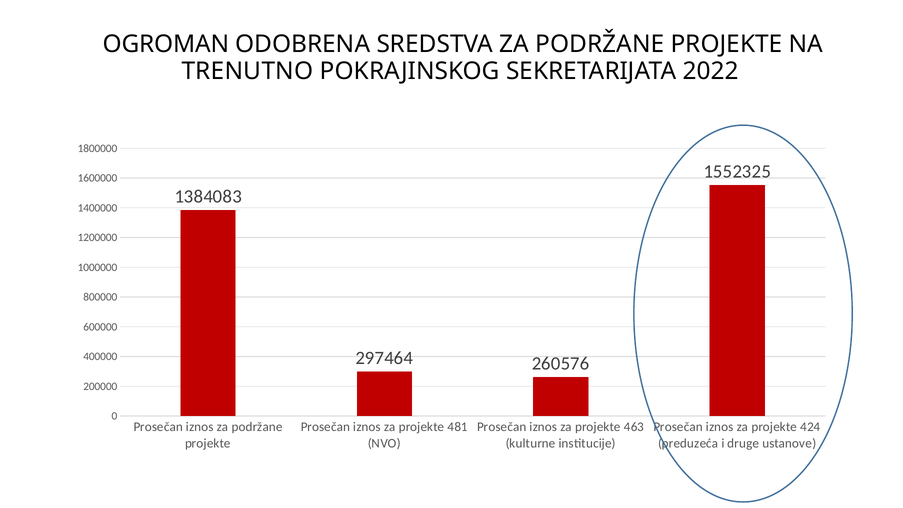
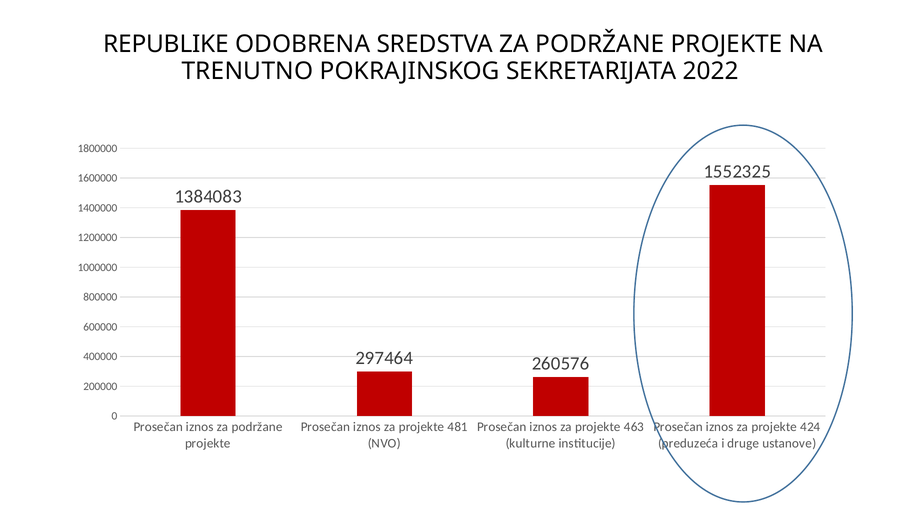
OGROMAN: OGROMAN -> REPUBLIKE (166, 44)
